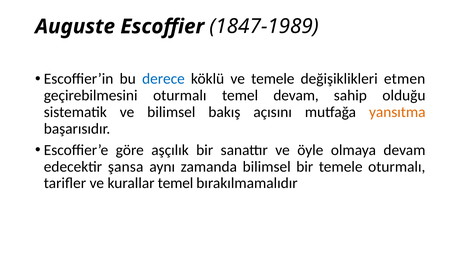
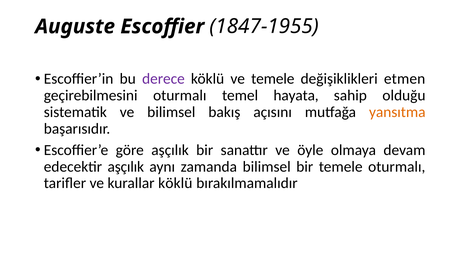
1847-1989: 1847-1989 -> 1847-1955 (264, 27)
derece colour: blue -> purple (163, 79)
temel devam: devam -> hayata (296, 96)
edecektir şansa: şansa -> aşçılık (126, 167)
kurallar temel: temel -> köklü (175, 183)
